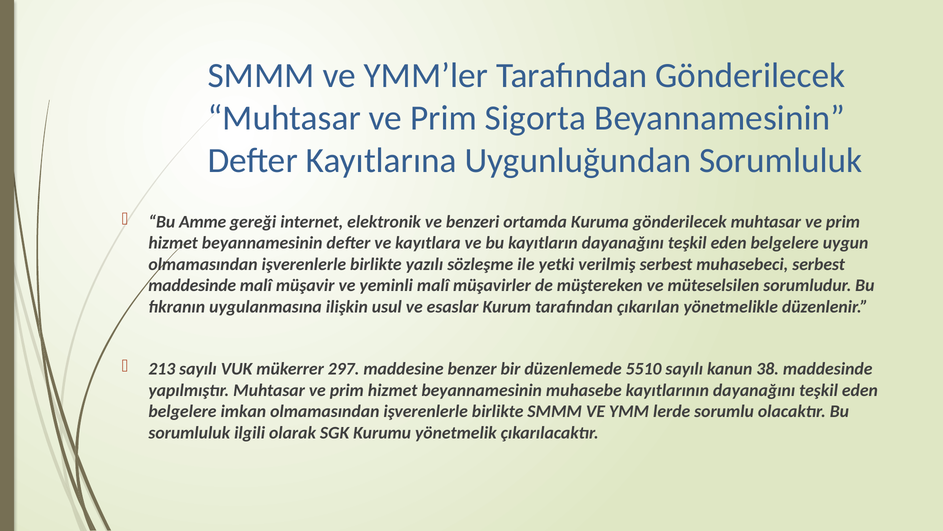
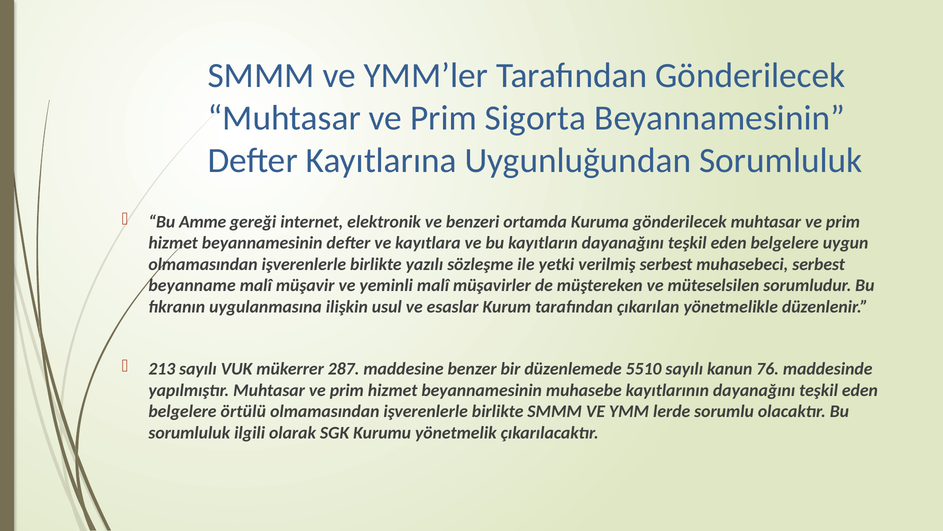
maddesinde: maddesinde -> beyanname (192, 285)
297: 297 -> 287 (344, 369)
38: 38 -> 76 (768, 369)
imkan: imkan -> örtülü (243, 411)
